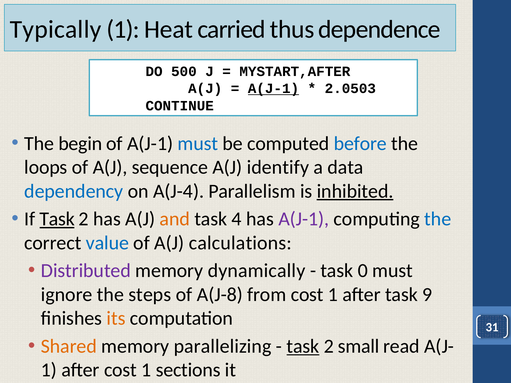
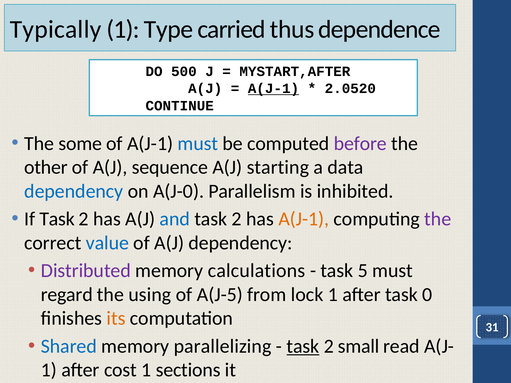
Heat: Heat -> Type (169, 29)
2.0503: 2.0503 -> 2.0520 (350, 89)
begin: begin -> some (80, 144)
before colour: blue -> purple (360, 144)
loops: loops -> other (46, 167)
identify: identify -> starting (278, 167)
A(J-4: A(J-4 -> A(J-0 (179, 191)
inhibited underline: present -> none (355, 191)
Task underline: present -> none (57, 219)
and colour: orange -> blue (175, 219)
4: 4 -> 2 (237, 219)
A(J-1 colour: purple -> orange (304, 219)
the colour: blue -> purple (438, 219)
A(J calculations: calculations -> dependency (241, 243)
dynamically: dynamically -> calculations (257, 271)
0: 0 -> 5 (363, 271)
ignore: ignore -> regard (67, 295)
steps: steps -> using (150, 295)
A(J-8: A(J-8 -> A(J-5 (220, 295)
from cost: cost -> lock (307, 295)
9: 9 -> 0 (427, 295)
Shared colour: orange -> blue (69, 346)
